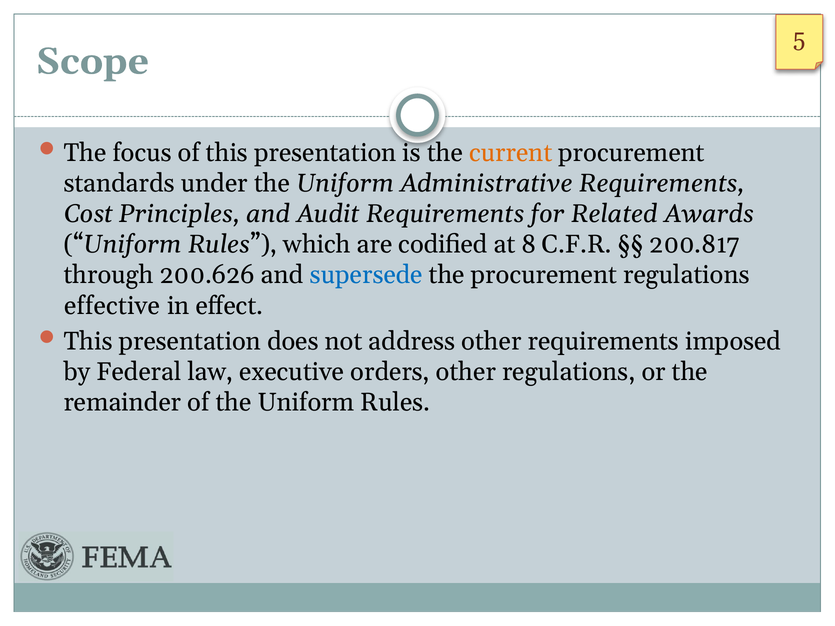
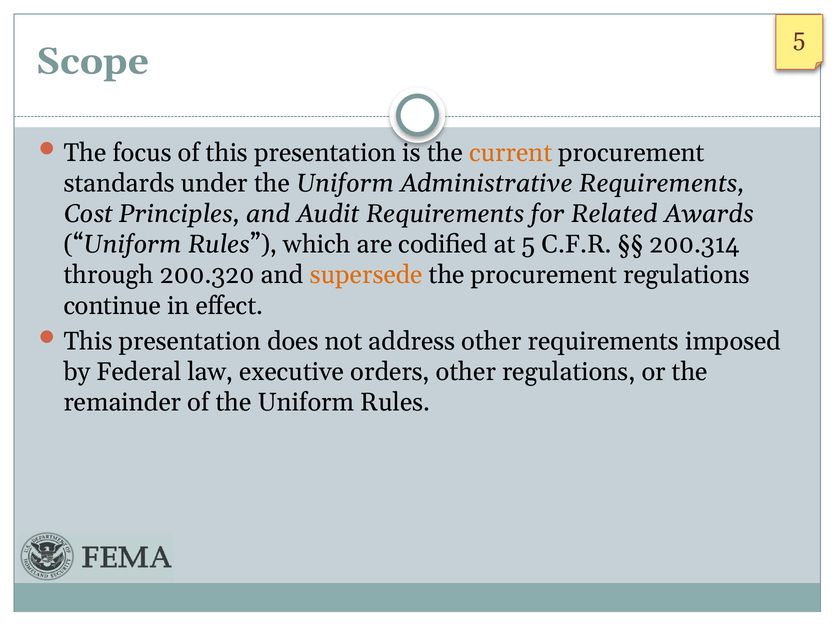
at 8: 8 -> 5 (528, 245)
200.817: 200.817 -> 200.314 (695, 245)
200.626: 200.626 -> 200.320 (207, 275)
supersede colour: blue -> orange (366, 275)
effective: effective -> continue (112, 306)
